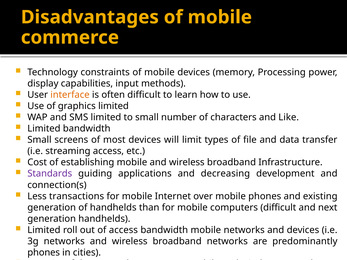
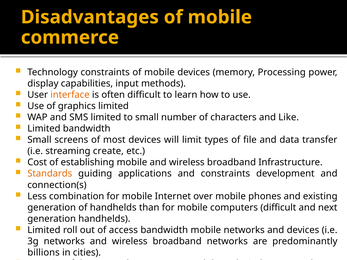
streaming access: access -> create (108, 151)
Standards colour: purple -> orange (50, 174)
and decreasing: decreasing -> constraints (225, 174)
transactions: transactions -> combination (77, 196)
phones: phones -> billions (44, 253)
